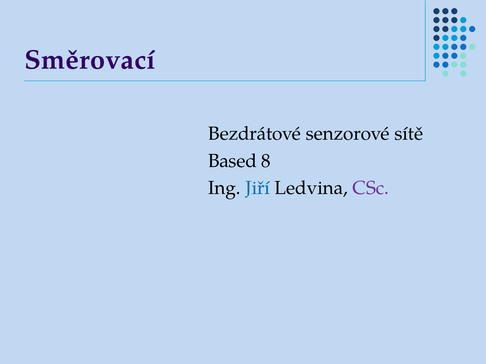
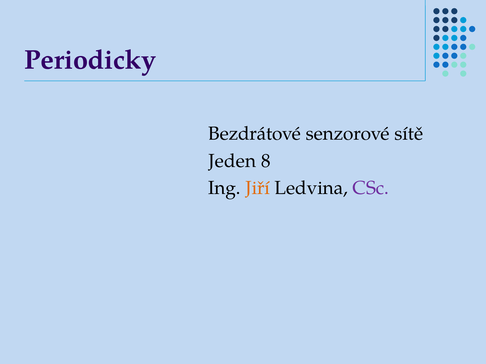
Směrovací: Směrovací -> Periodicky (90, 60)
Based: Based -> Jeden (232, 161)
Jiří colour: blue -> orange (258, 188)
